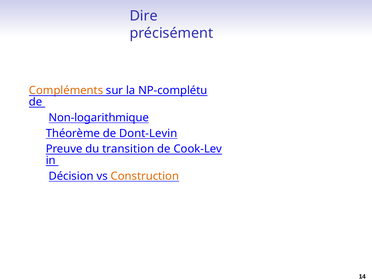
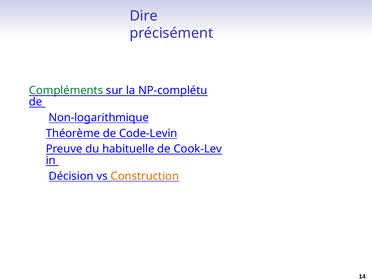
Compléments colour: orange -> green (66, 91)
Dont-Levin: Dont-Levin -> Code-Levin (148, 133)
transition: transition -> habituelle (128, 149)
